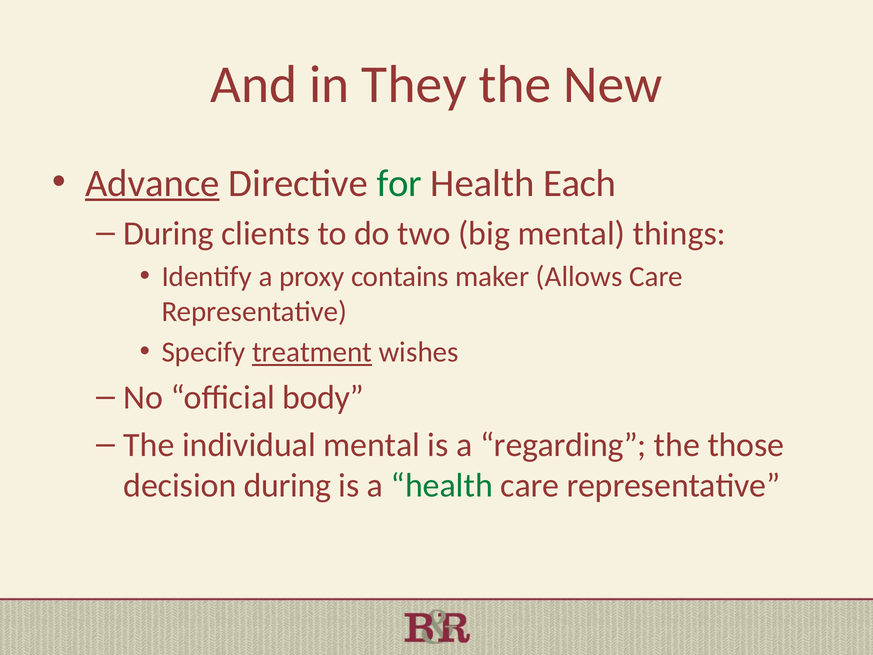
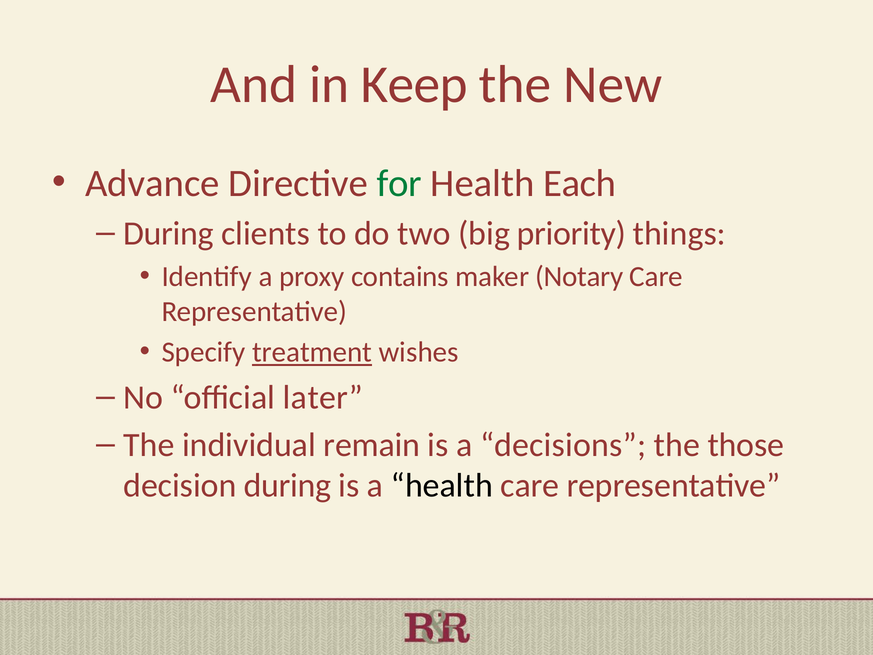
They: They -> Keep (414, 85)
Advance underline: present -> none (152, 183)
big mental: mental -> priority (572, 233)
Allows: Allows -> Notary (579, 277)
body: body -> later (323, 397)
individual mental: mental -> remain (372, 445)
regarding: regarding -> decisions (563, 445)
health colour: green -> black (442, 486)
